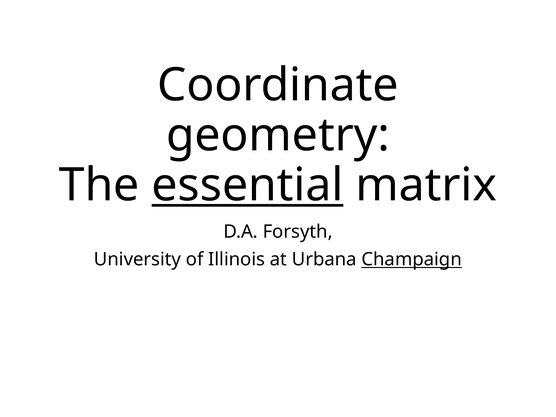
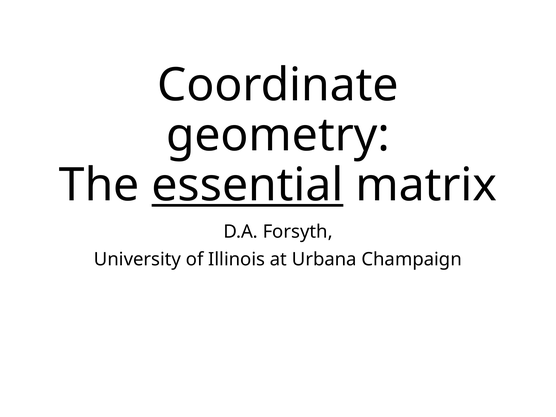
Champaign underline: present -> none (412, 259)
